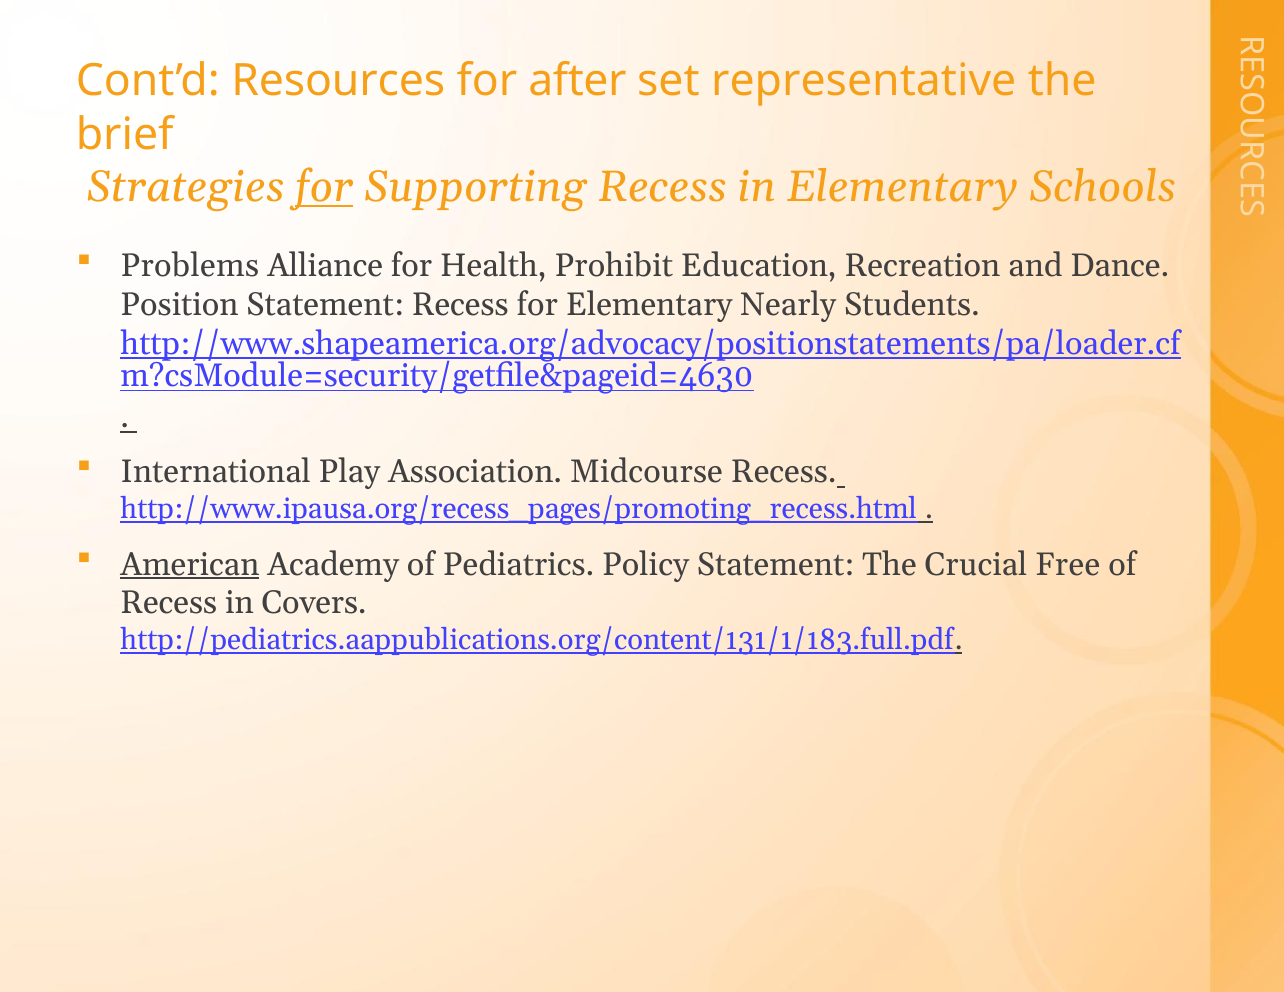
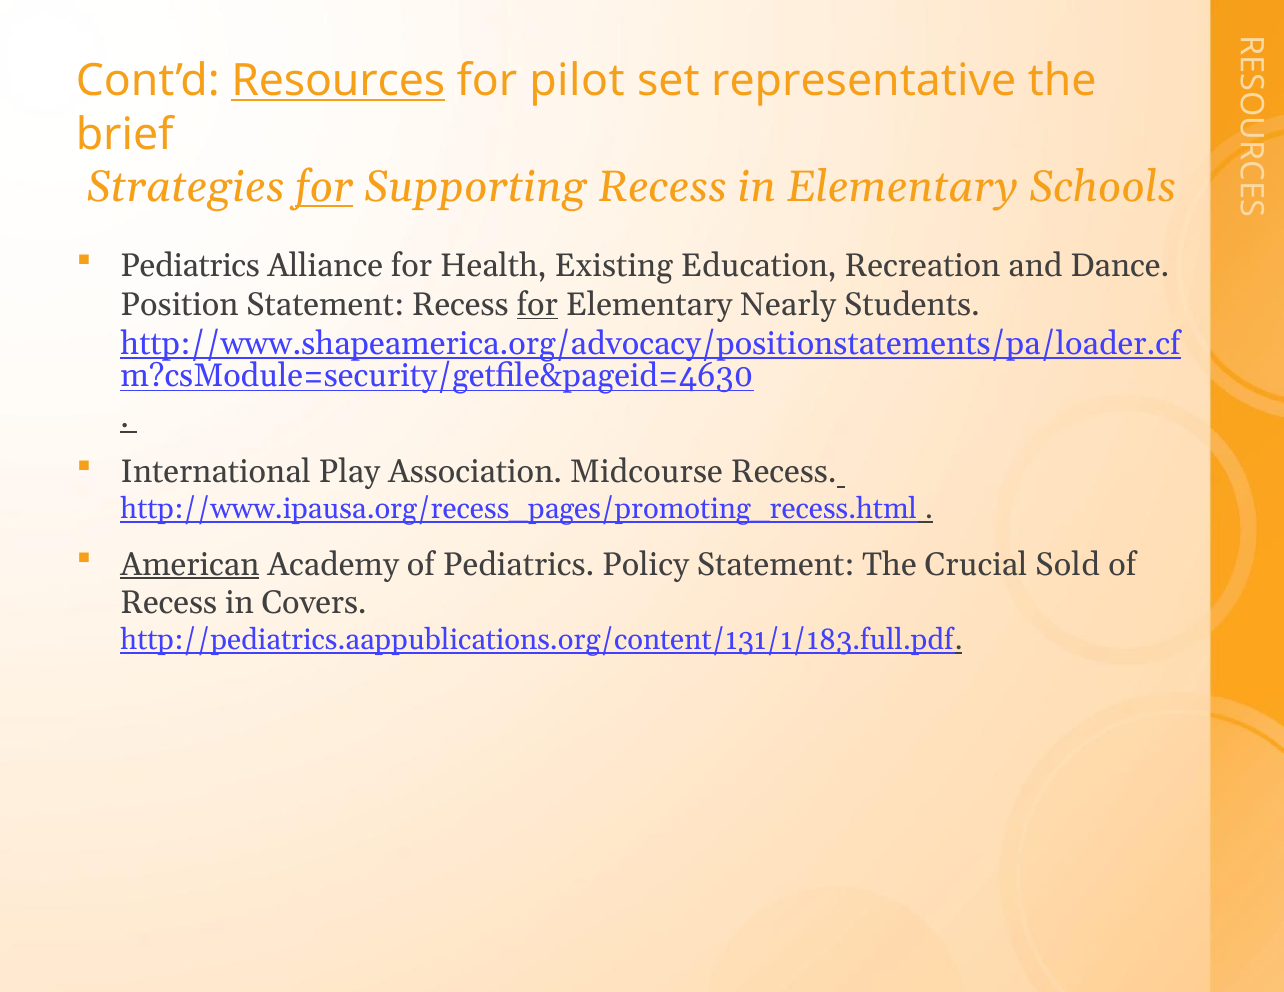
Resources underline: none -> present (338, 81)
after: after -> pilot (577, 81)
Problems: Problems -> Pediatrics (190, 266)
Prohibit: Prohibit -> Existing (614, 266)
for underline: none -> present (537, 305)
Free: Free -> Sold (1068, 564)
